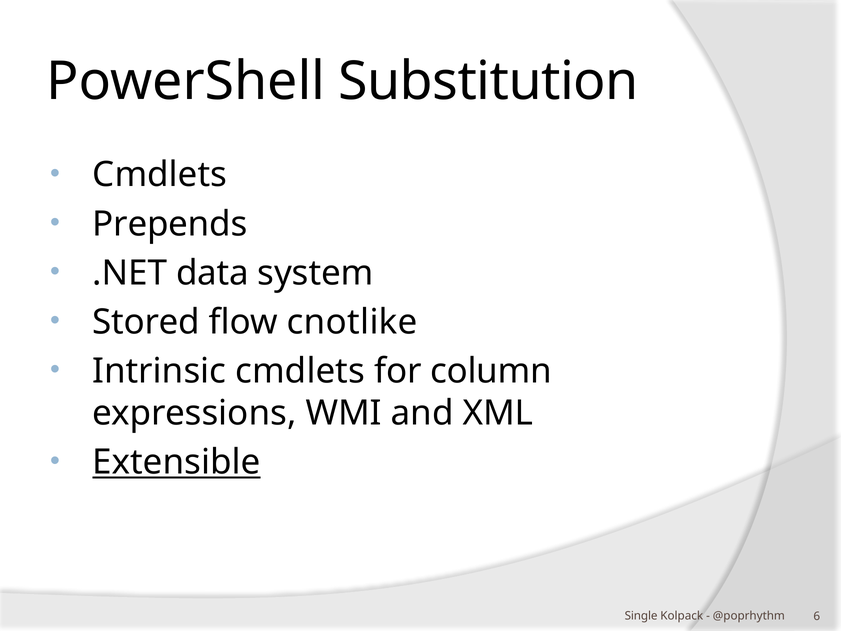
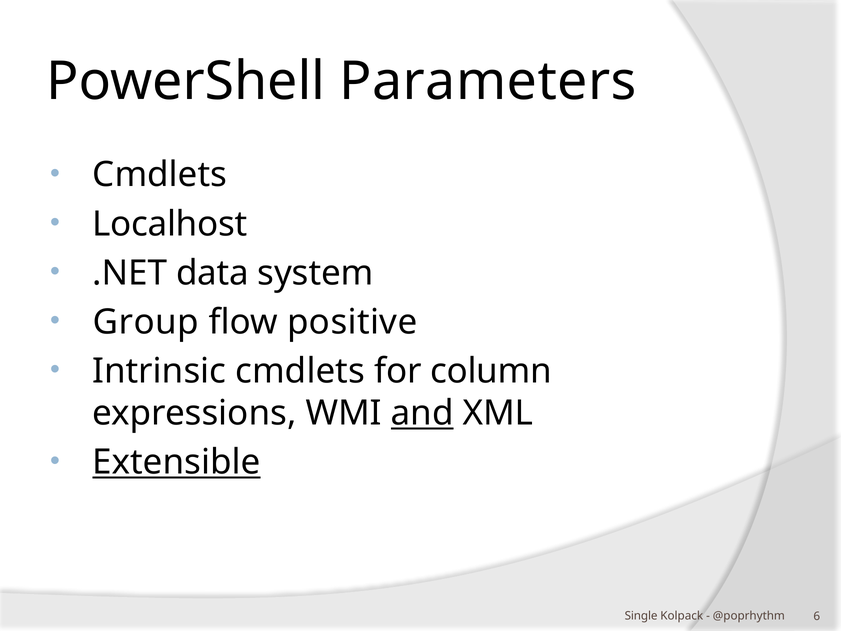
Substitution: Substitution -> Parameters (488, 82)
Prepends: Prepends -> Localhost (170, 224)
Stored: Stored -> Group (146, 322)
cnotlike: cnotlike -> positive (352, 322)
and underline: none -> present (422, 413)
